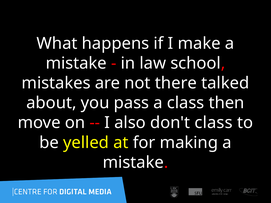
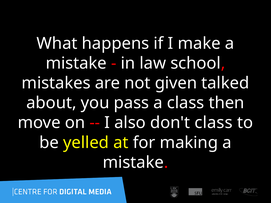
there: there -> given (176, 83)
